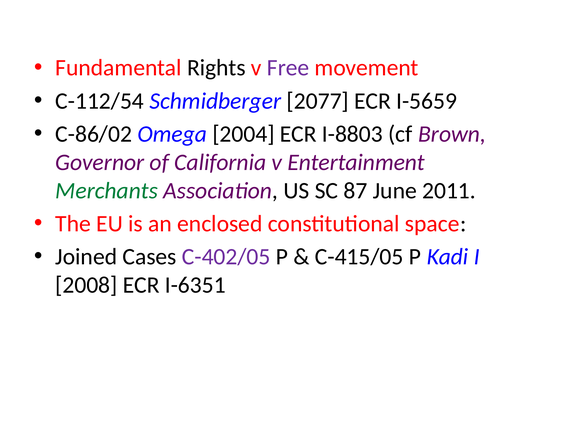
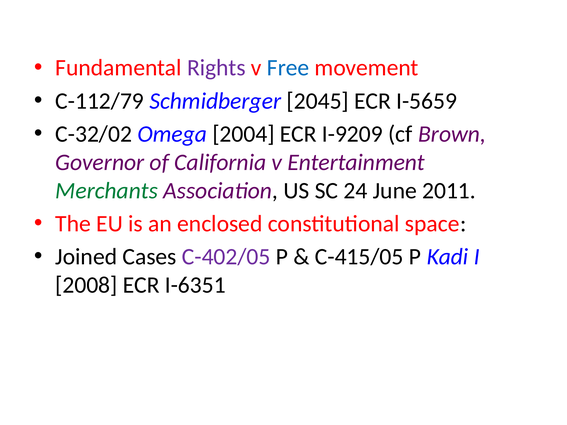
Rights colour: black -> purple (216, 68)
Free colour: purple -> blue (288, 68)
C-112/54: C-112/54 -> C-112/79 (100, 101)
2077: 2077 -> 2045 (318, 101)
C-86/02: C-86/02 -> C-32/02 (94, 134)
I-8803: I-8803 -> I-9209 (352, 134)
87: 87 -> 24 (355, 191)
